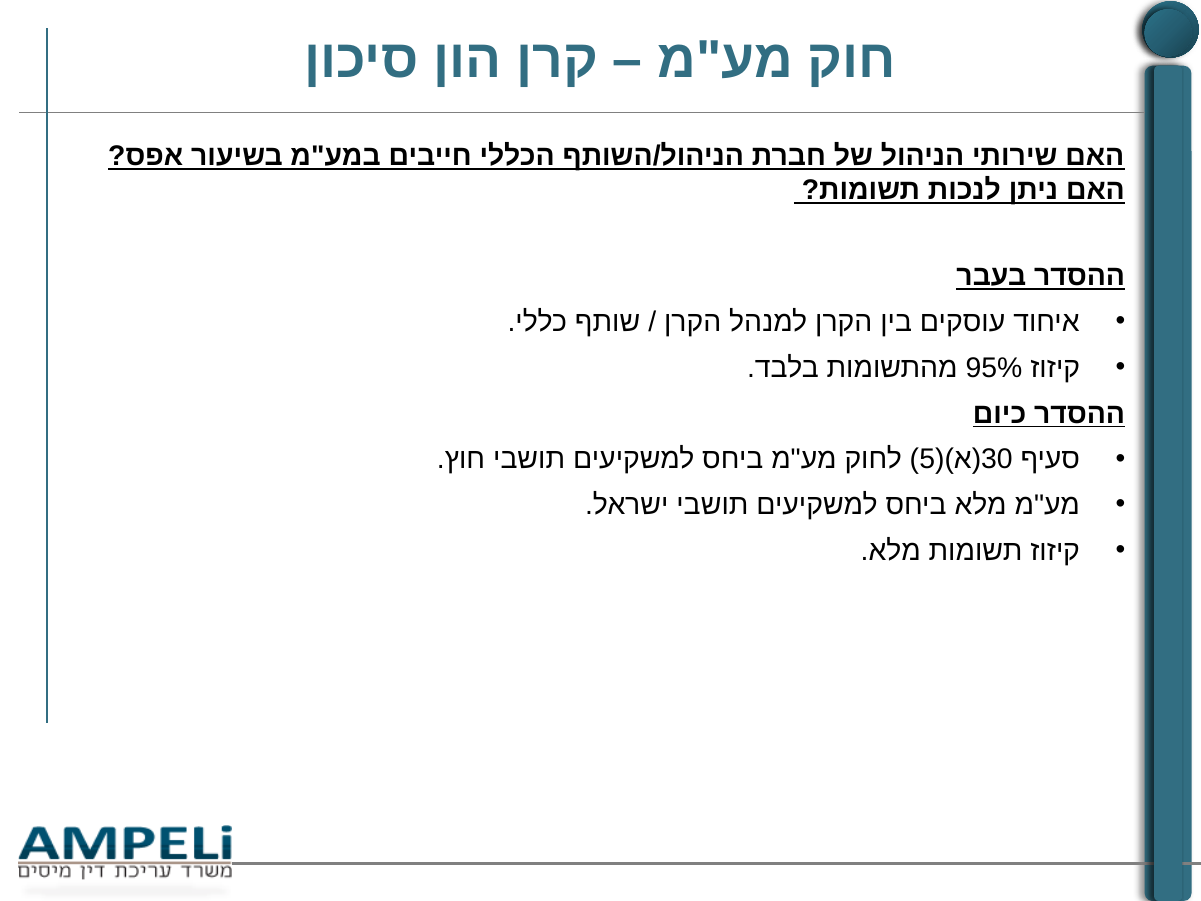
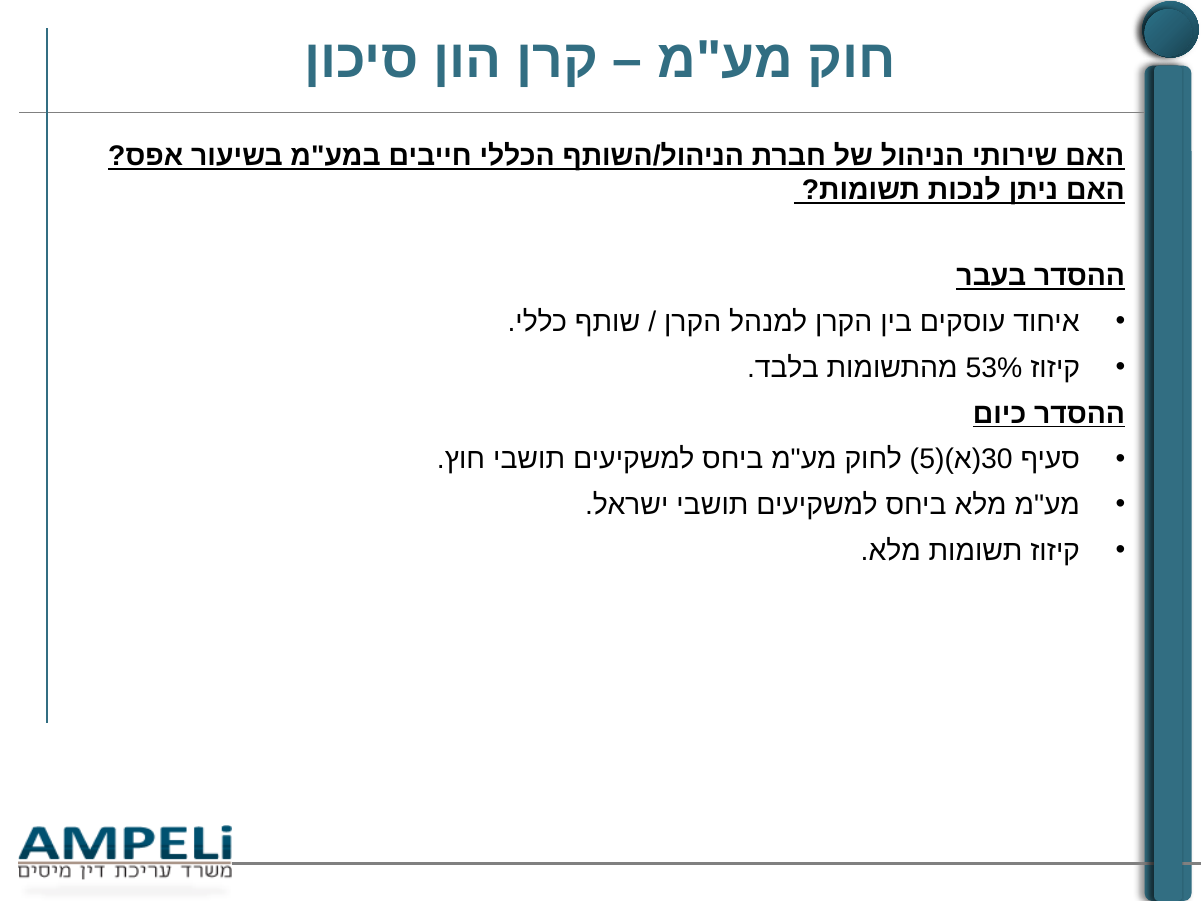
95%: 95% -> 53% (994, 368)
